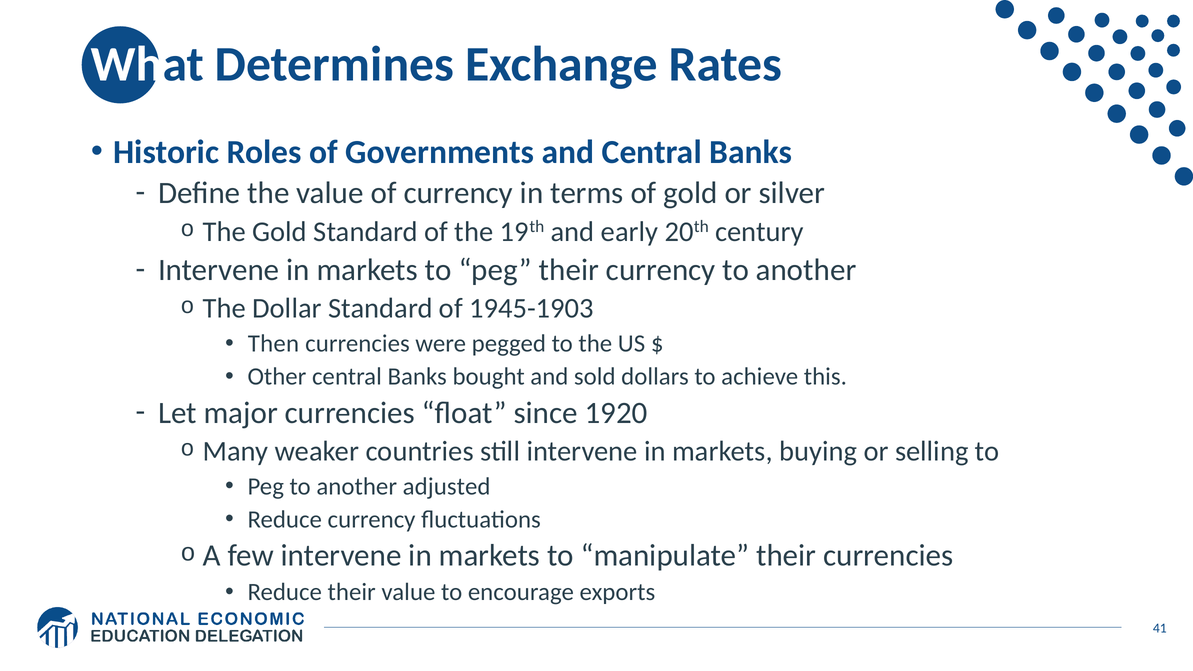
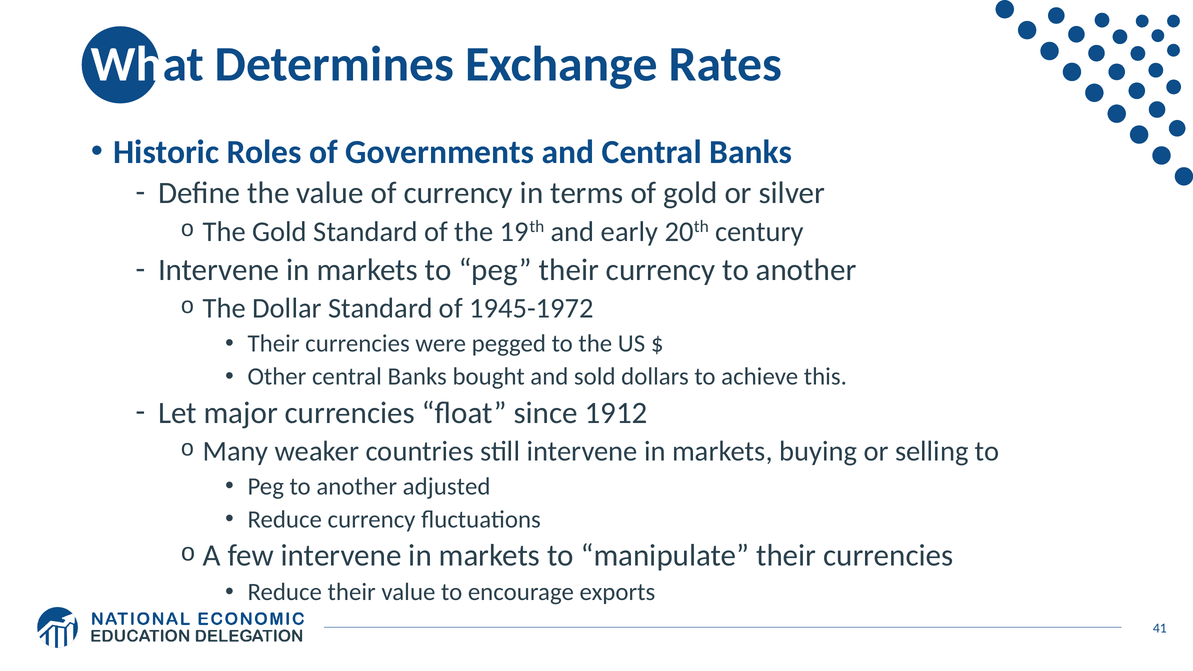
1945-1903: 1945-1903 -> 1945-1972 (531, 308)
Then: Then -> Their (274, 343)
1920: 1920 -> 1912 (616, 413)
